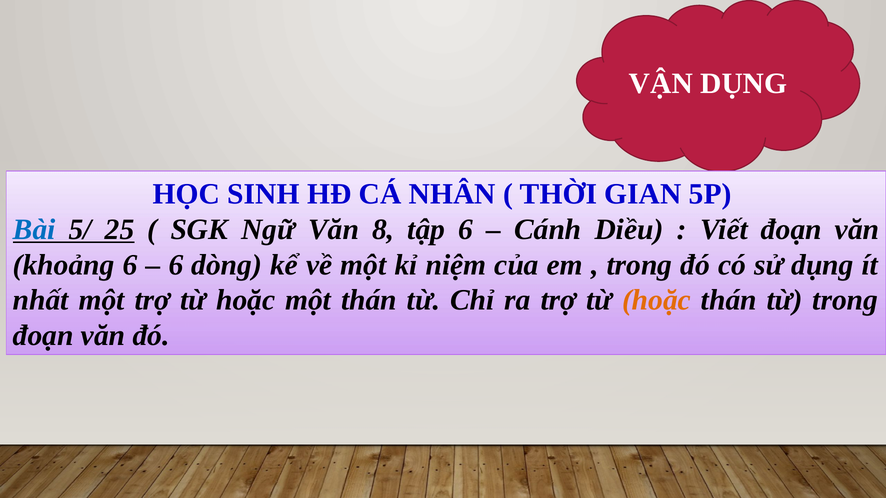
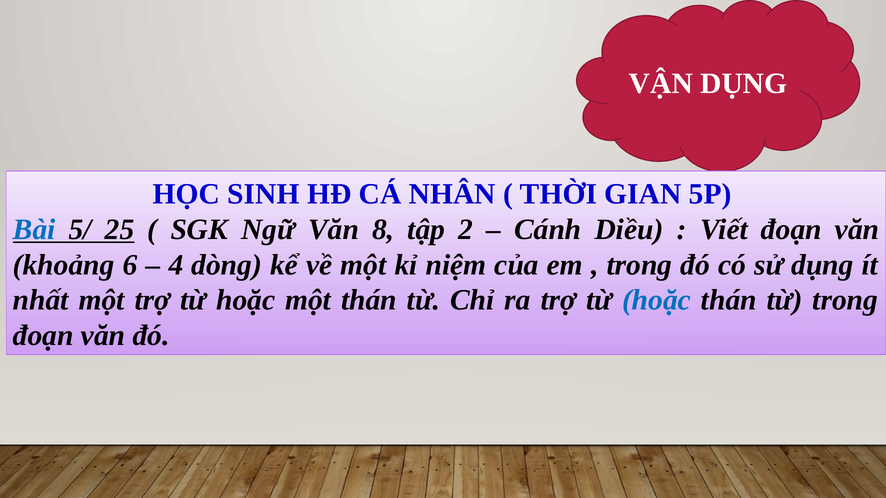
tập 6: 6 -> 2 (466, 230)
6: 6 -> 4 (176, 265)
hoặc colour: orange -> blue (657, 300)
